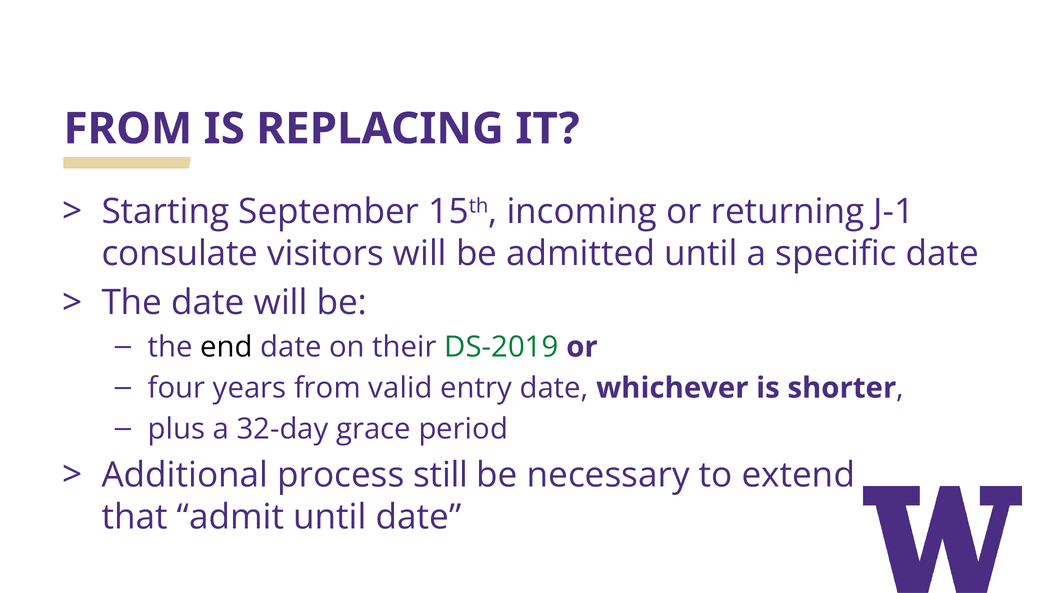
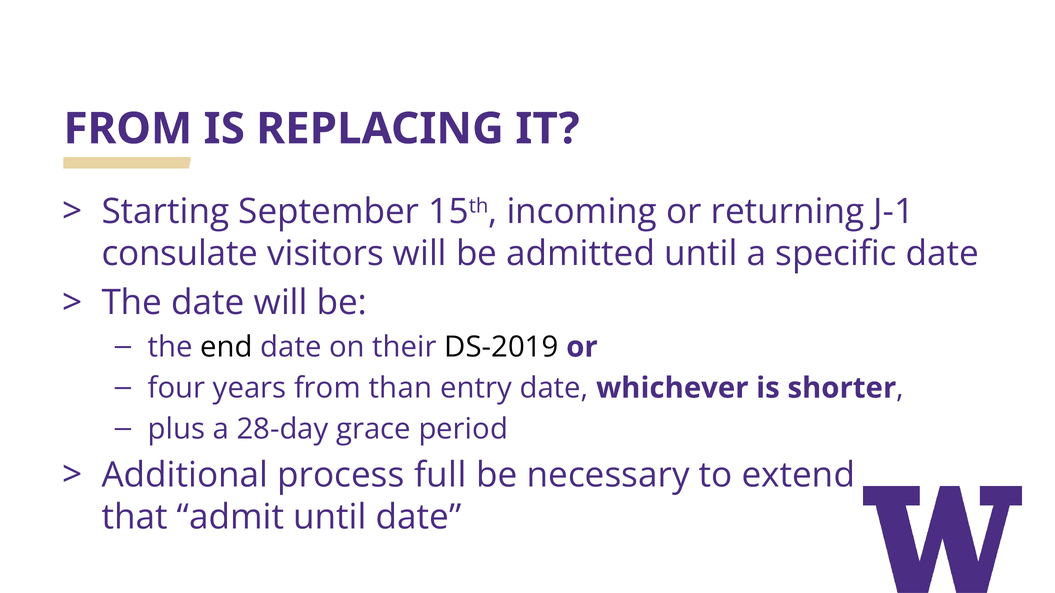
DS-2019 colour: green -> black (501, 347)
valid: valid -> than (400, 388)
32-day: 32-day -> 28-day (282, 429)
still: still -> full (440, 475)
